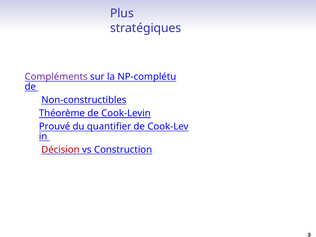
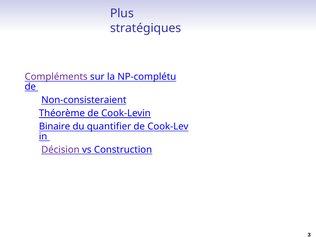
Non-constructibles: Non-constructibles -> Non-consisteraient (84, 100)
Prouvé: Prouvé -> Binaire (55, 127)
Décision colour: red -> purple (60, 150)
